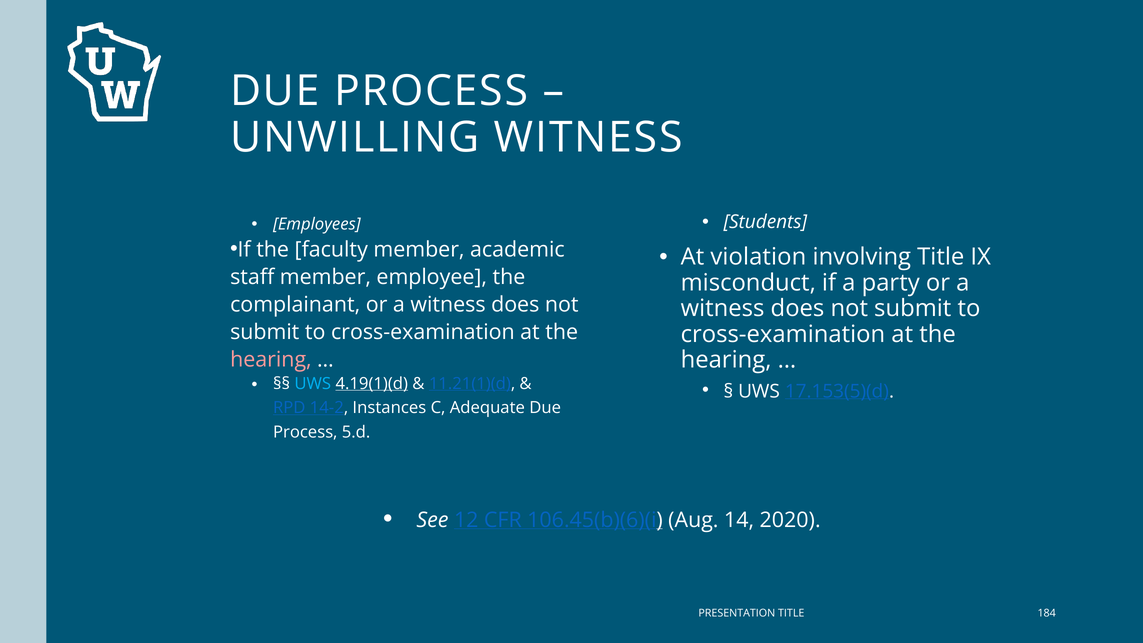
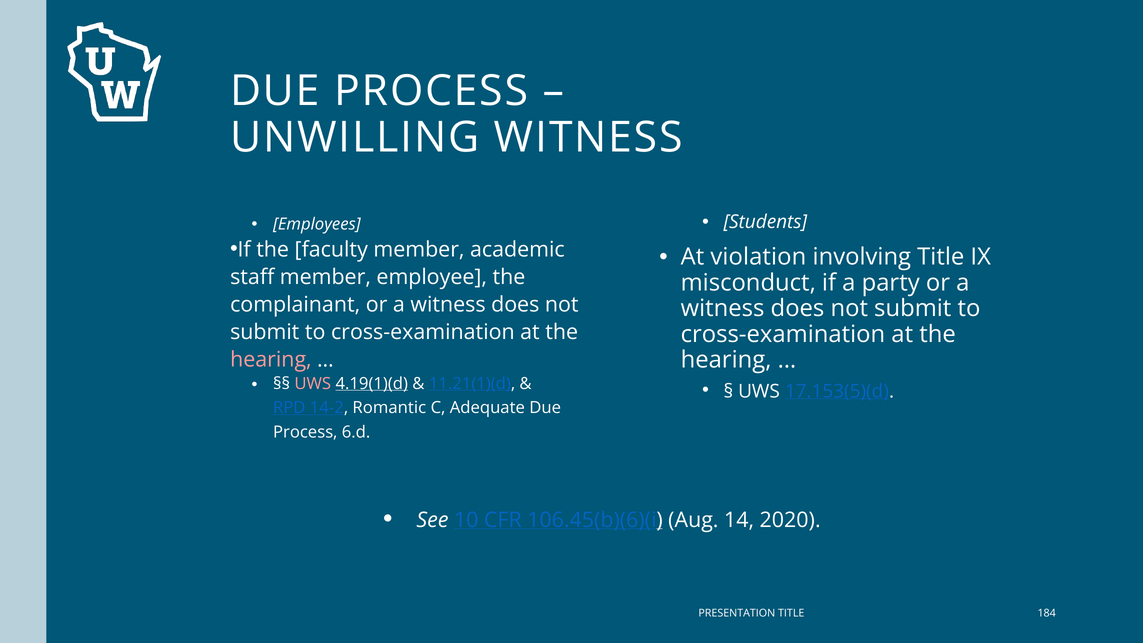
UWS colour: light blue -> pink (313, 384)
Instances: Instances -> Romantic (389, 408)
5.d: 5.d -> 6.d (356, 432)
12: 12 -> 10 (466, 520)
